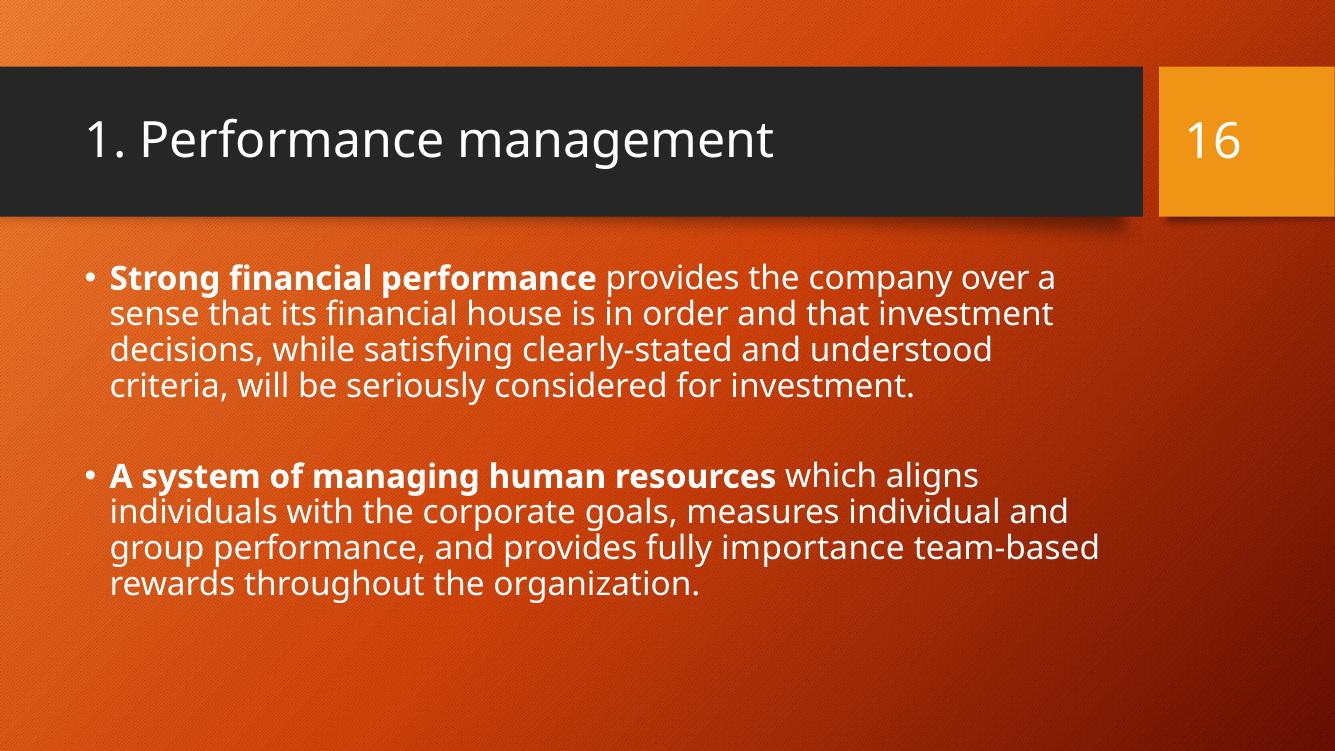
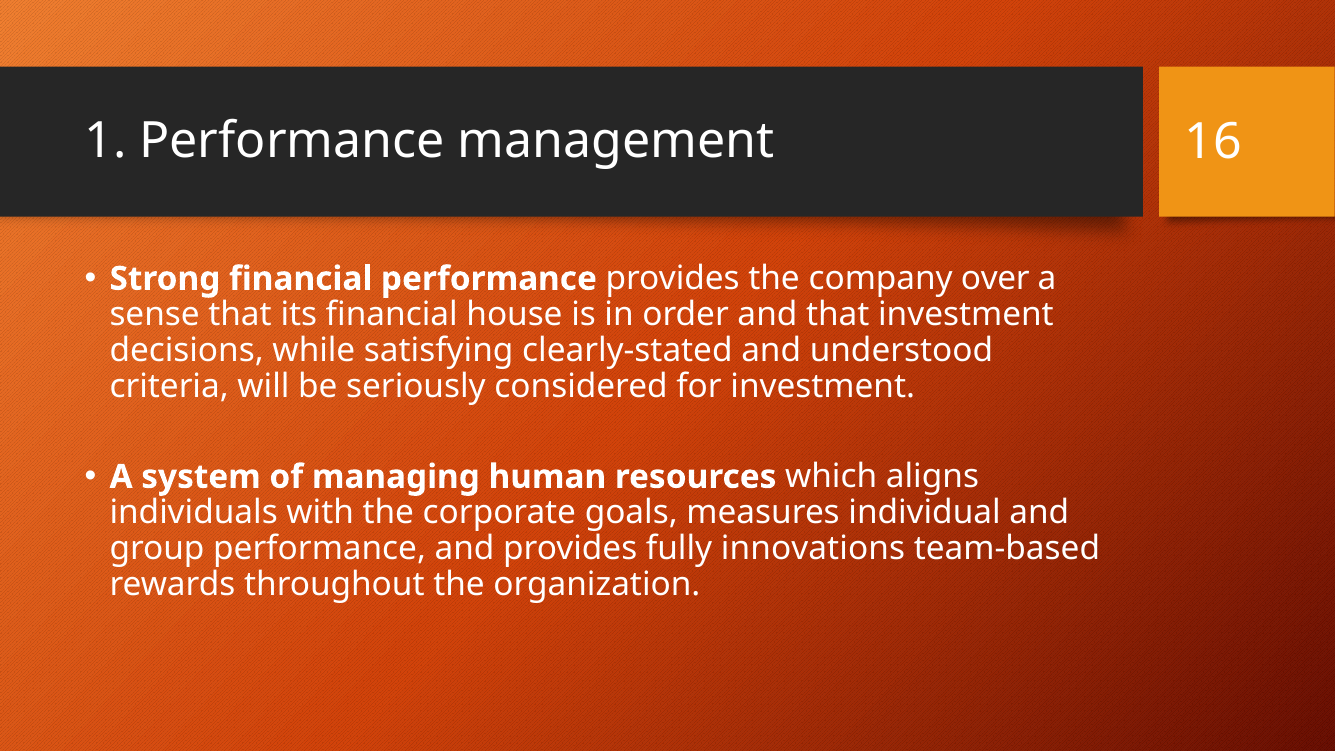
importance: importance -> innovations (813, 549)
